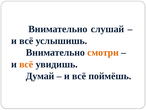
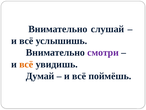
смотри colour: orange -> purple (103, 52)
